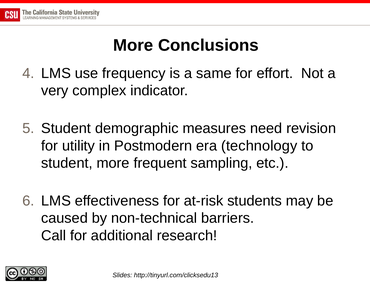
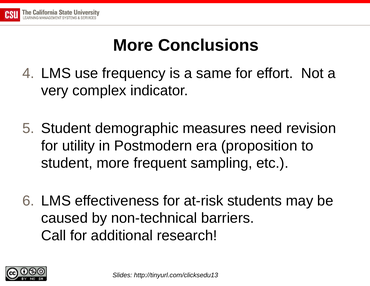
technology: technology -> proposition (259, 146)
